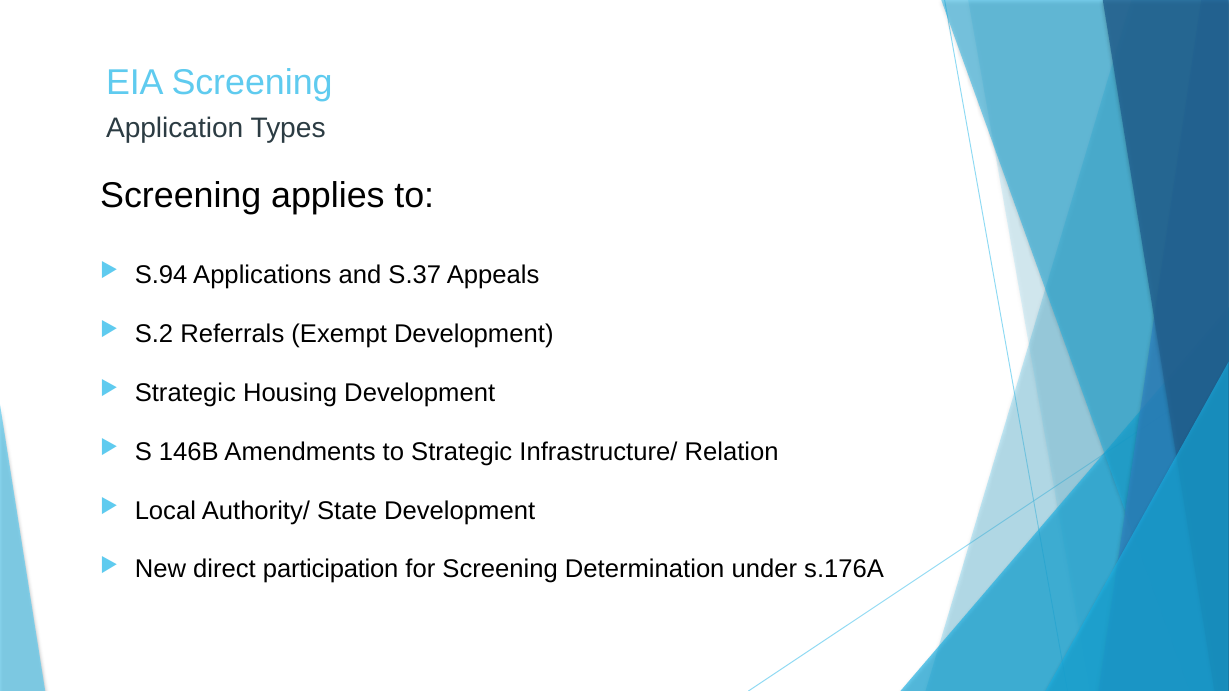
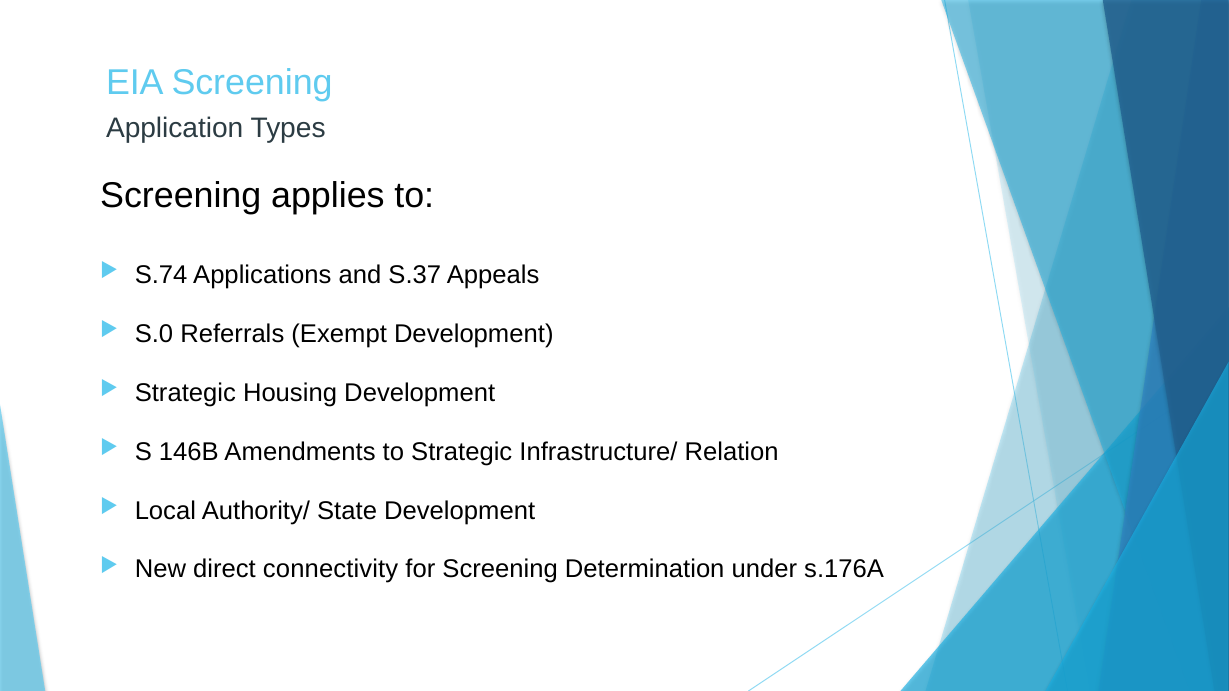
S.94: S.94 -> S.74 (161, 275)
S.2: S.2 -> S.0 (154, 334)
participation: participation -> connectivity (331, 570)
